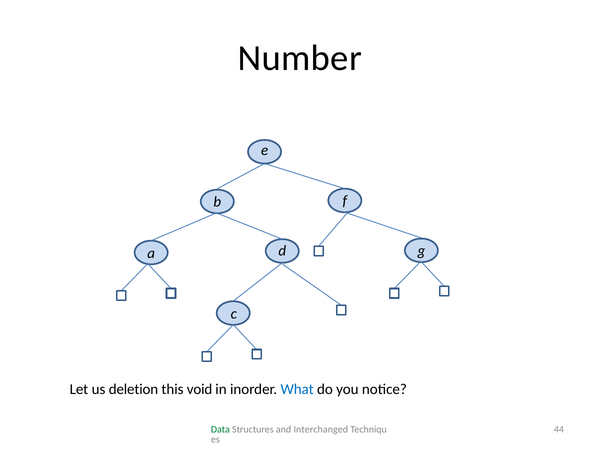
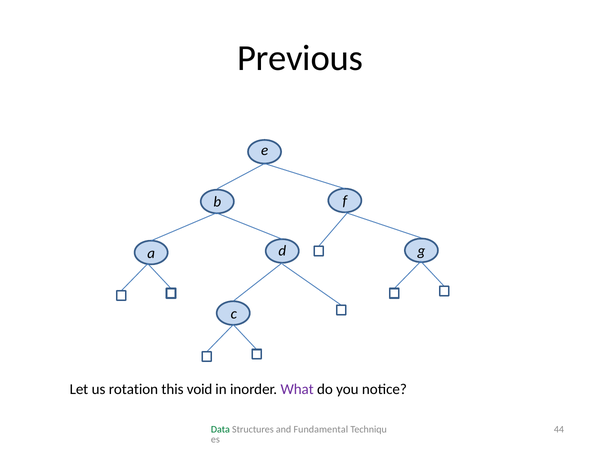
Number: Number -> Previous (300, 58)
deletion: deletion -> rotation (133, 389)
What colour: blue -> purple (297, 389)
Interchanged: Interchanged -> Fundamental (321, 430)
